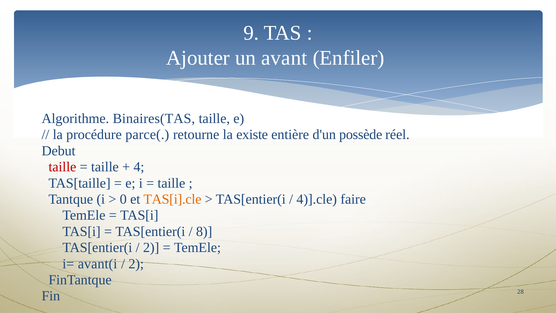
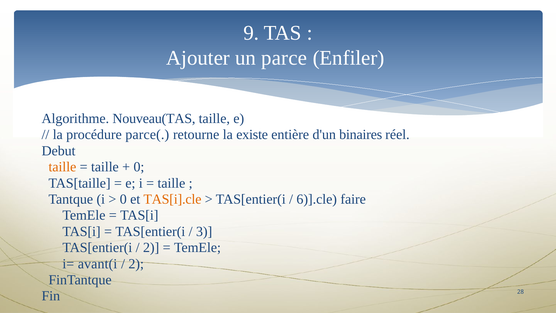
avant: avant -> parce (284, 58)
Binaires(TAS: Binaires(TAS -> Nouveau(TAS (154, 118)
possède: possède -> binaires (361, 135)
taille colour: red -> orange (62, 167)
4: 4 -> 0 (139, 167)
4)].cle: 4)].cle -> 6)].cle (317, 199)
8: 8 -> 3 (204, 231)
